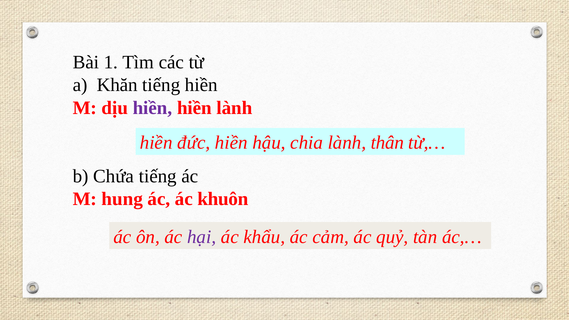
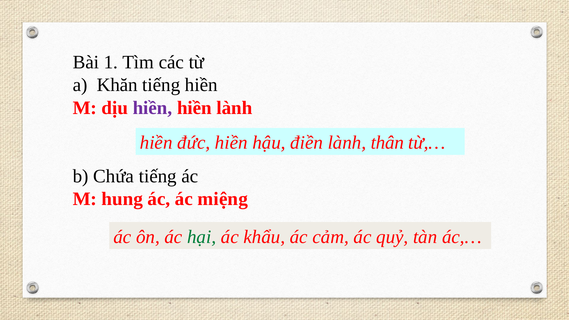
chia: chia -> điền (307, 143)
khuôn: khuôn -> miệng (223, 199)
hại colour: purple -> green (202, 237)
